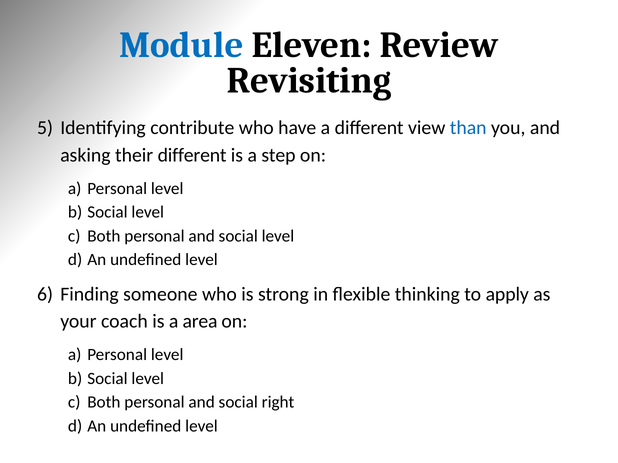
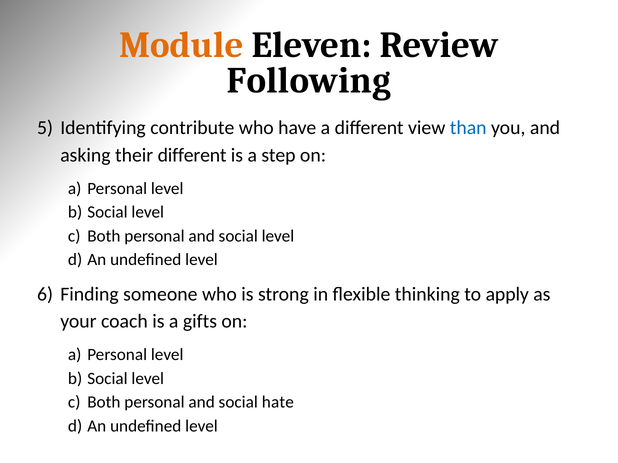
Module colour: blue -> orange (181, 45)
Revisiting: Revisiting -> Following (309, 80)
area: area -> gifts (200, 322)
right: right -> hate (278, 403)
